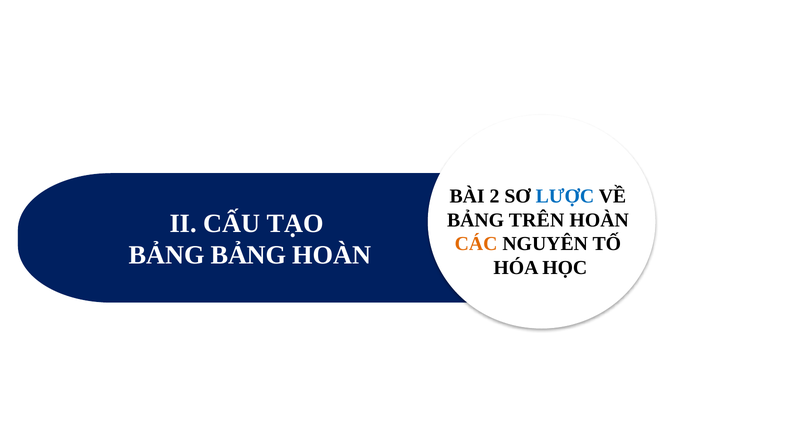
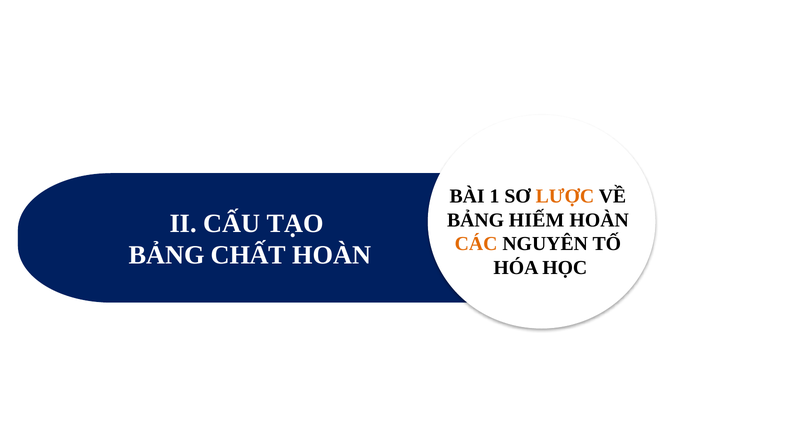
2: 2 -> 1 (495, 196)
LƯỢC colour: blue -> orange (565, 196)
TRÊN: TRÊN -> HIẾM (537, 220)
BẢNG BẢNG: BẢNG -> CHẤT (248, 255)
